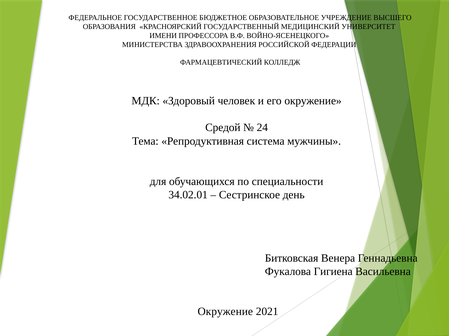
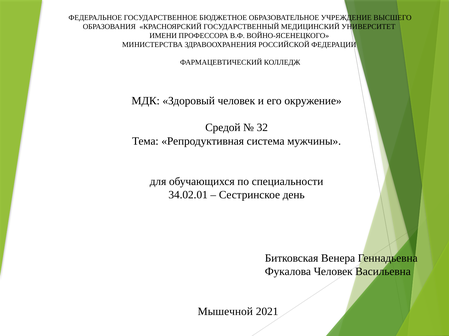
24: 24 -> 32 (262, 128)
Фукалова Гигиена: Гигиена -> Человек (333, 272)
Окружение: Окружение -> Мышечной (225, 312)
